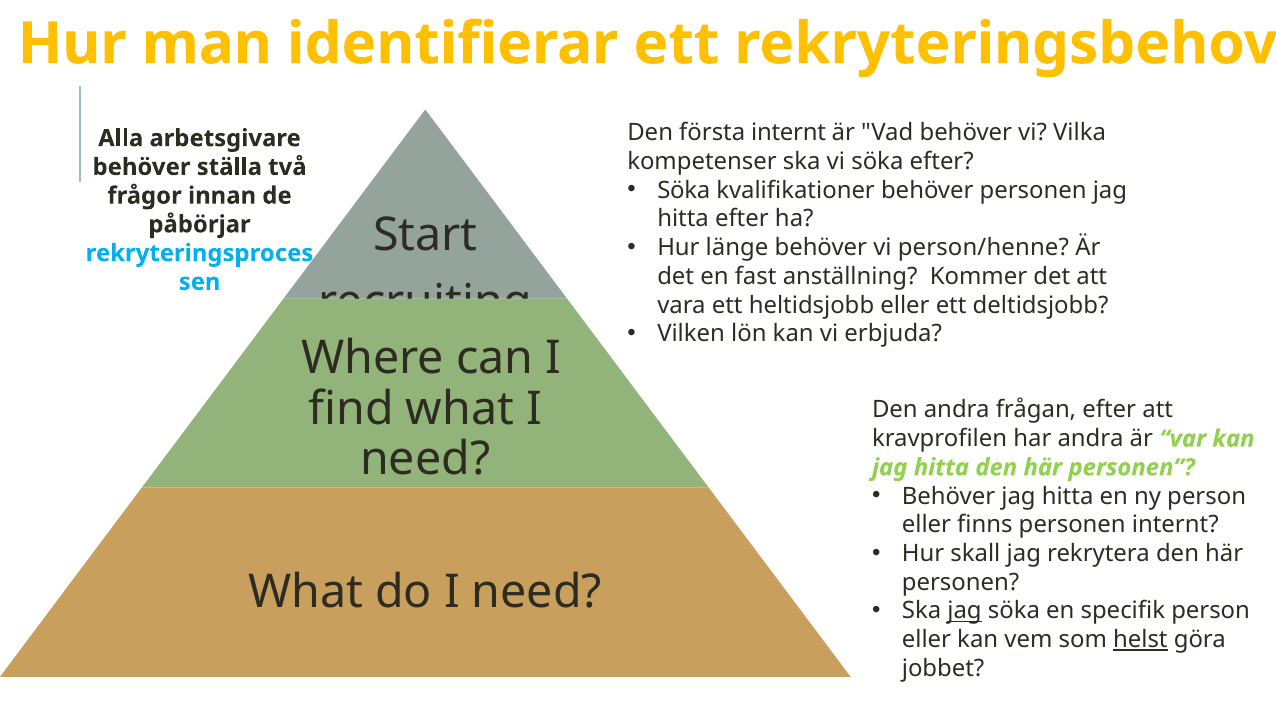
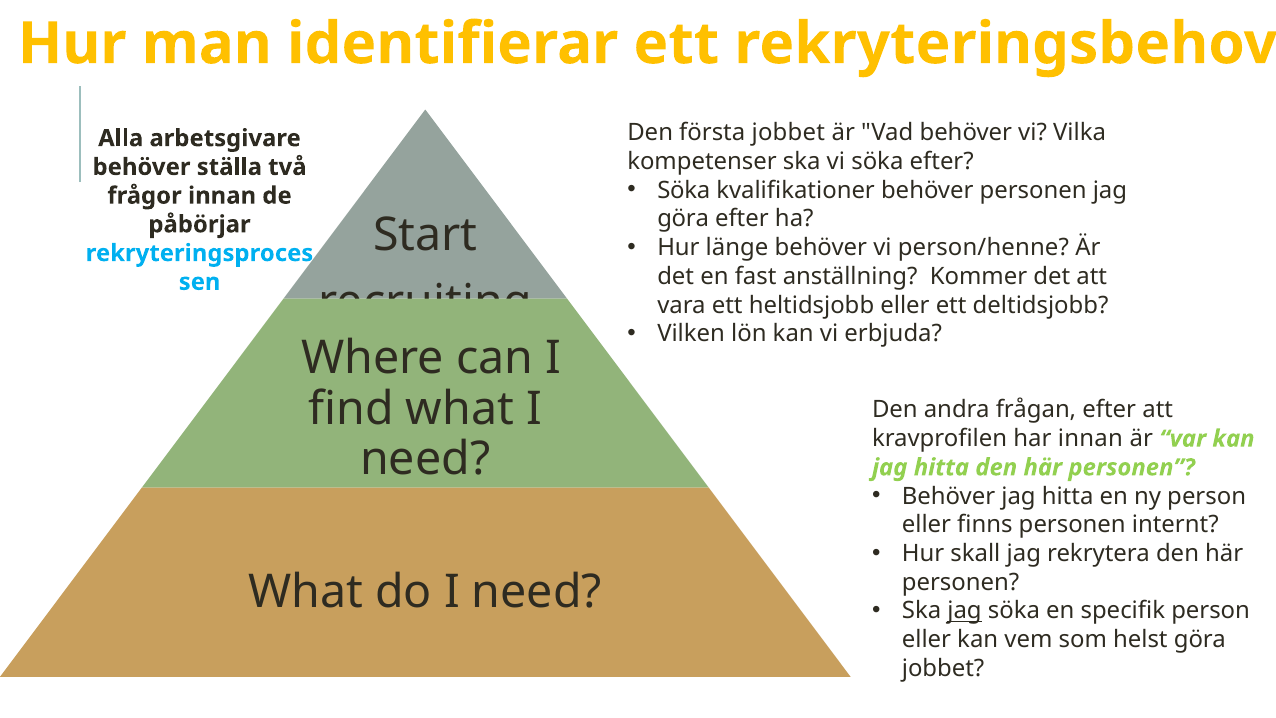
första internt: internt -> jobbet (788, 133)
hitta: hitta -> göra (683, 219)
har andra: andra -> innan (1090, 439)
helst underline: present -> none (1140, 640)
